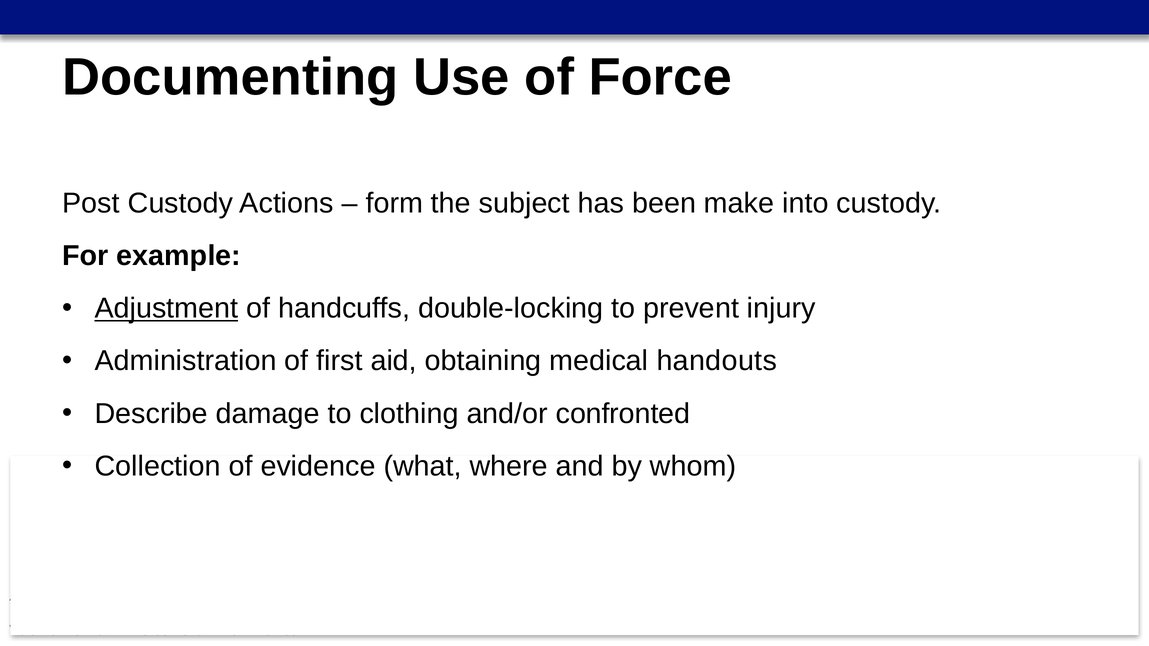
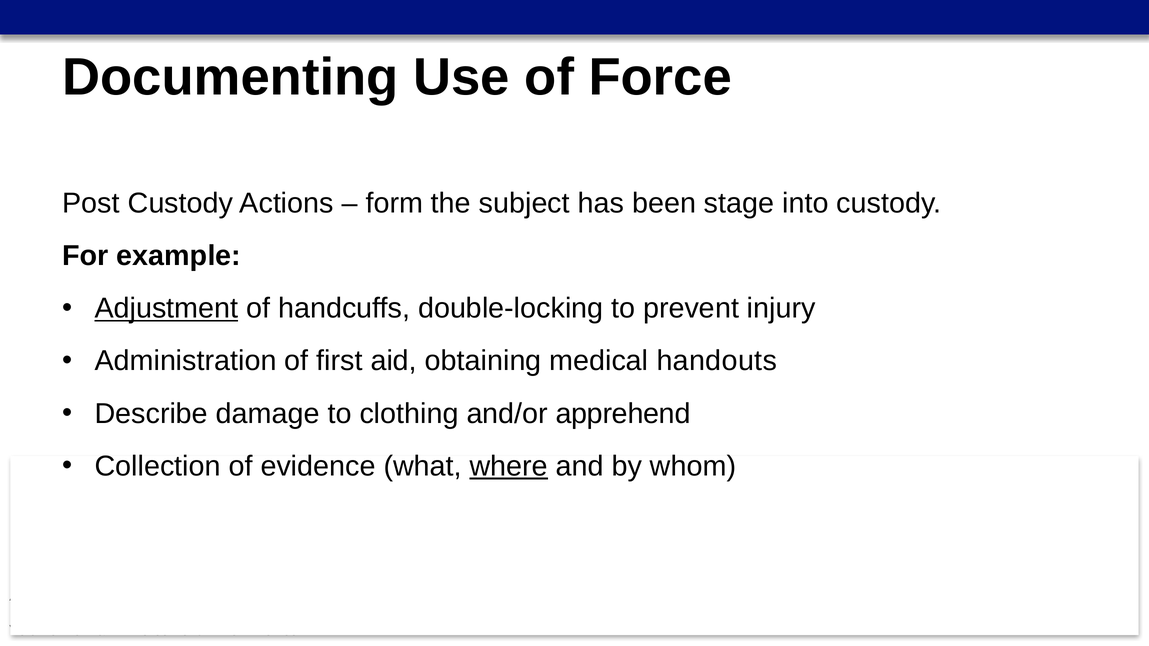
make: make -> stage (739, 204)
confronted: confronted -> apprehend (623, 414)
where underline: none -> present (509, 466)
